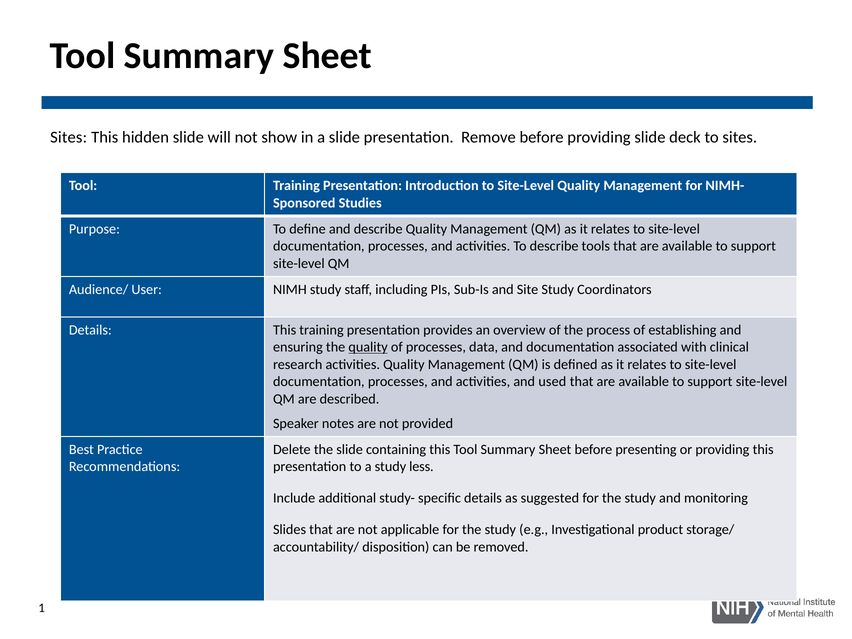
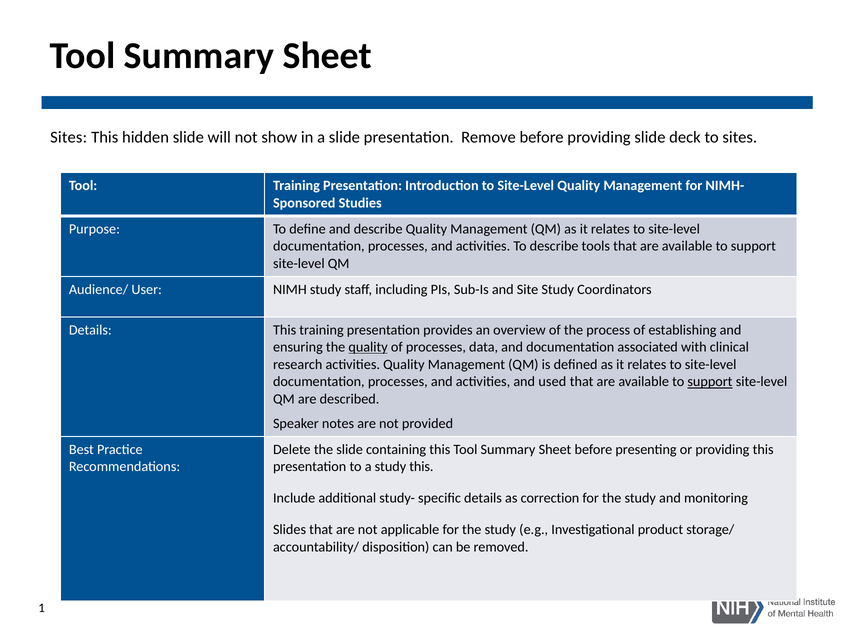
support underline: none -> present (710, 382)
study less: less -> this (421, 467)
suggested: suggested -> correction (550, 498)
